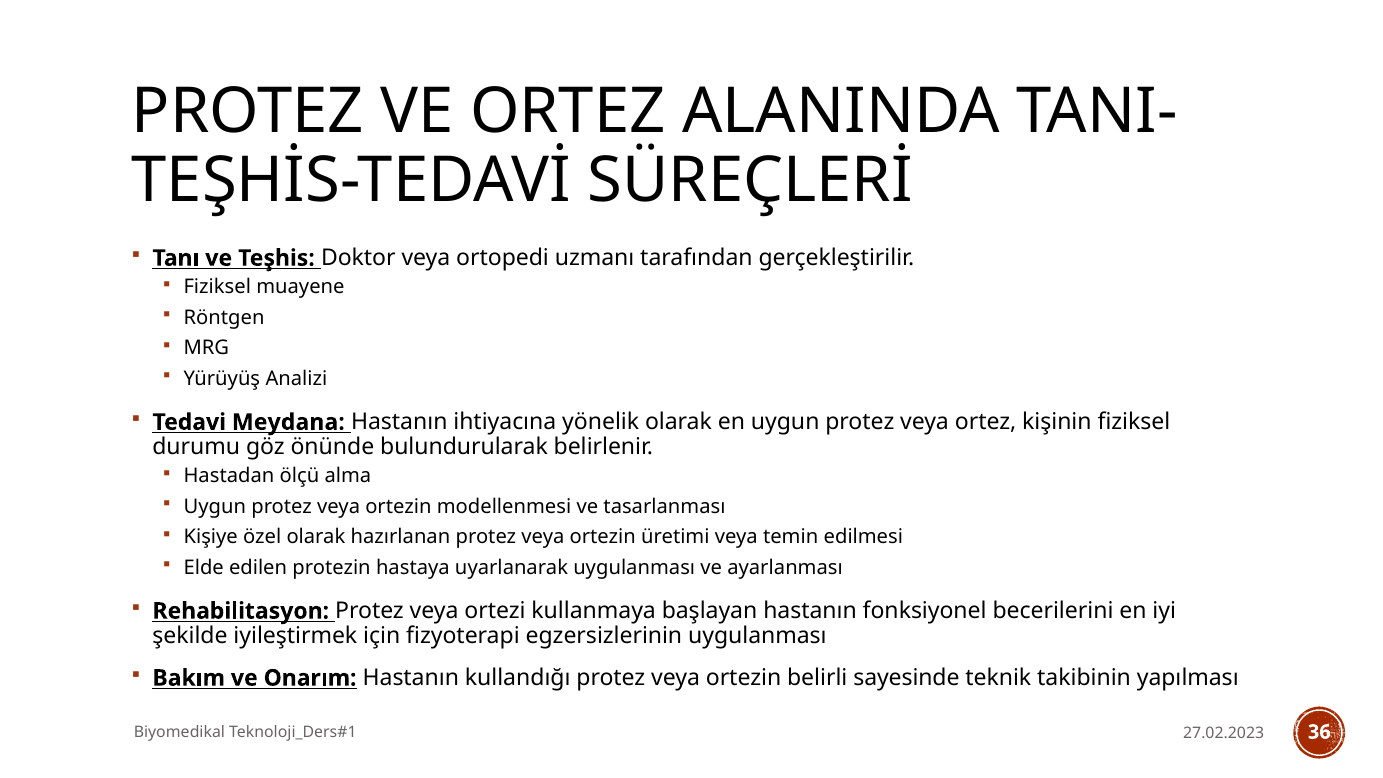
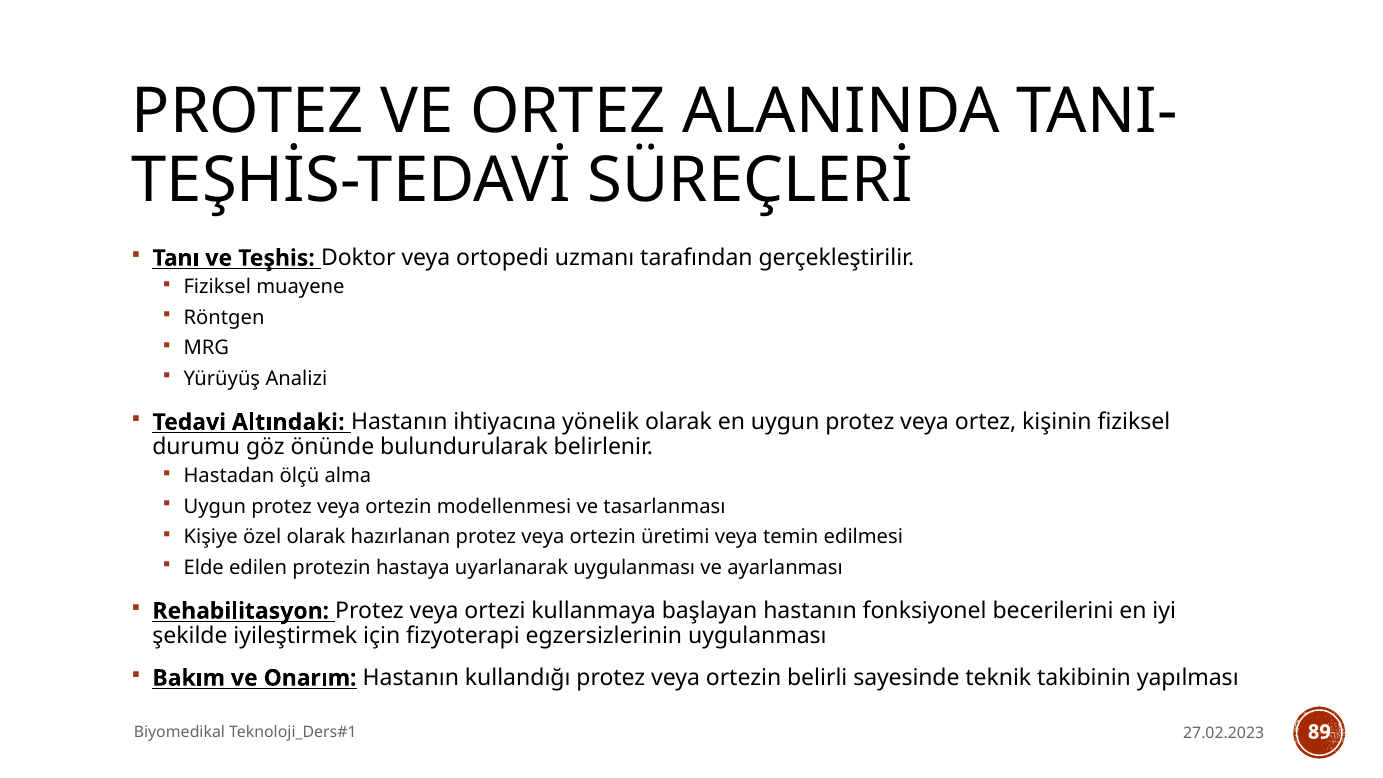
Meydana: Meydana -> Altındaki (288, 422)
36: 36 -> 89 (1319, 732)
